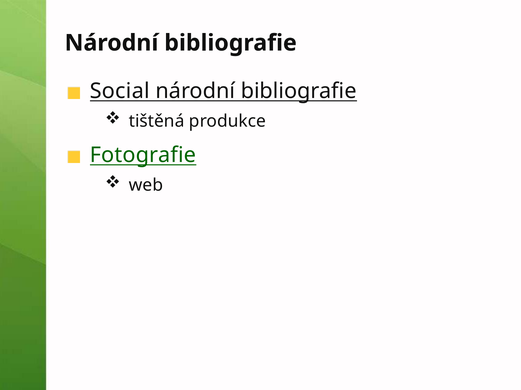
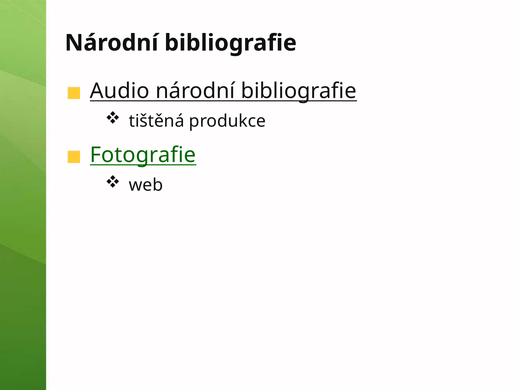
Social: Social -> Audio (120, 91)
